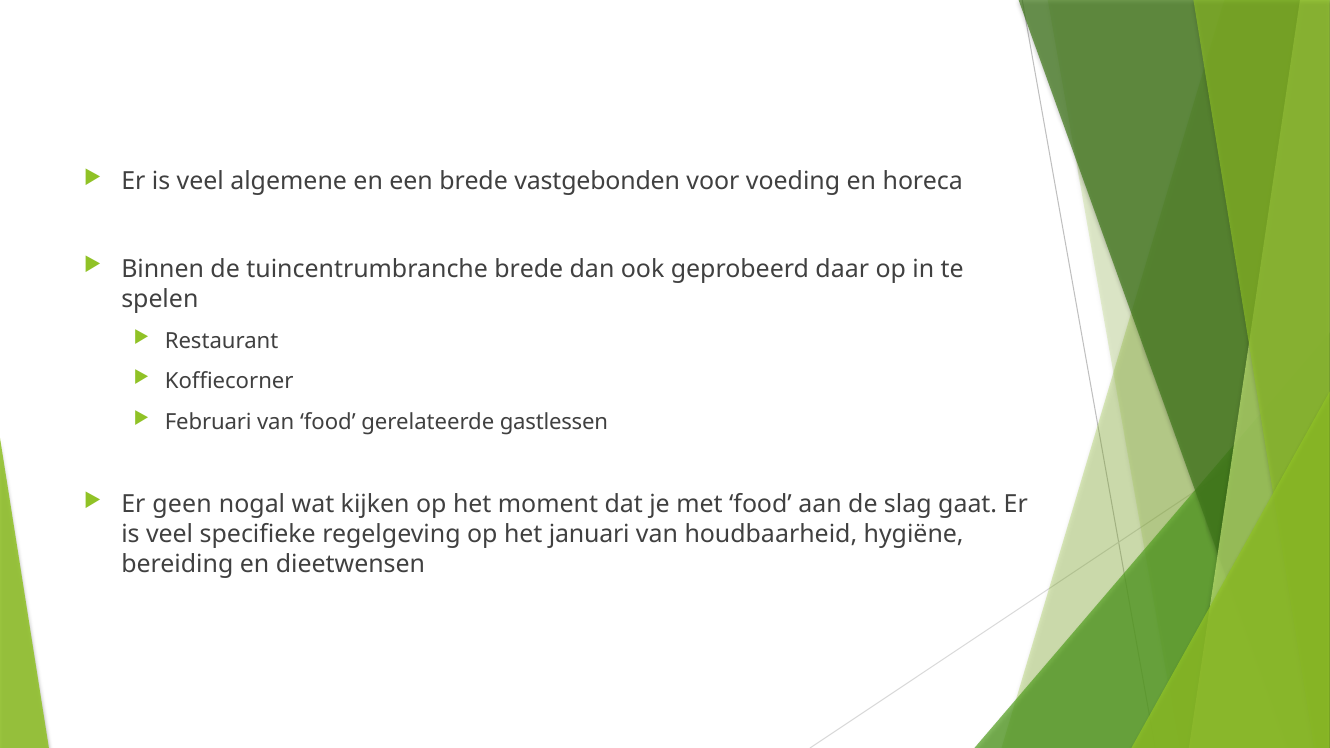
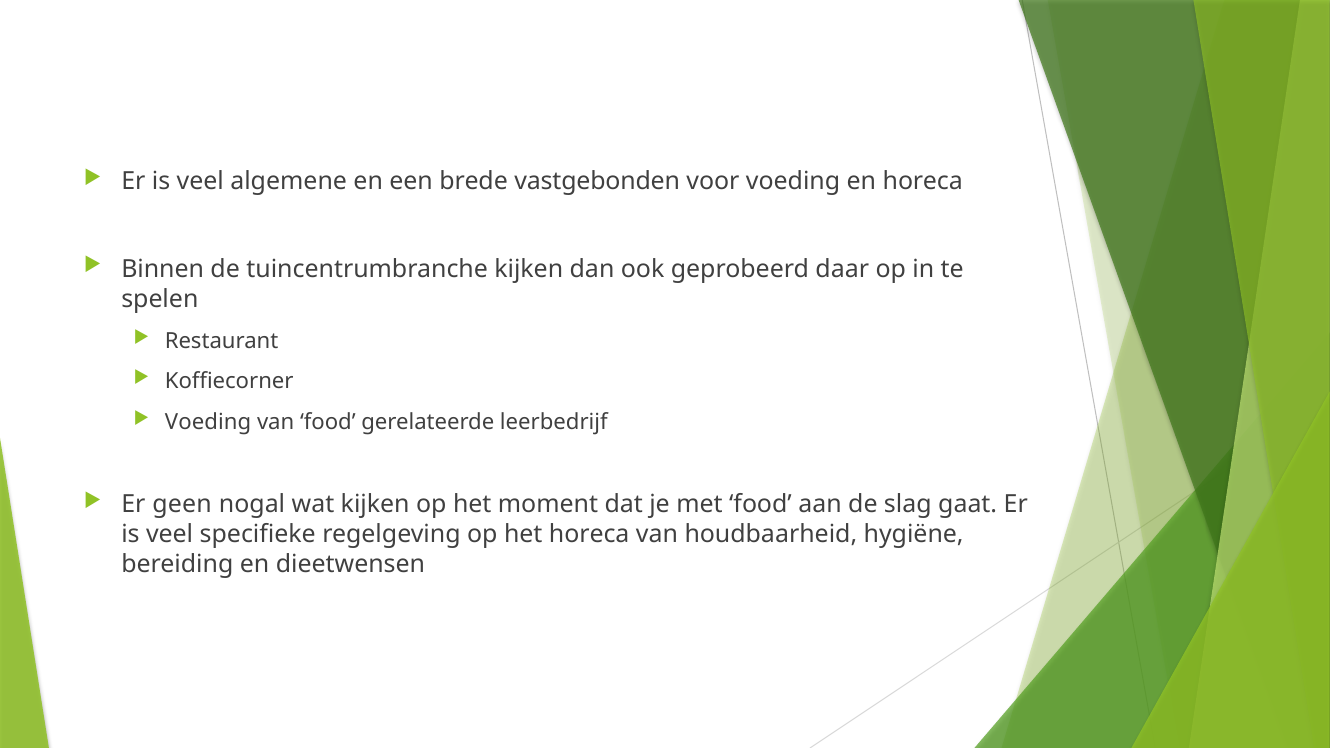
tuincentrumbranche brede: brede -> kijken (529, 269)
Februari: Februari -> Voeding (208, 422)
gastlessen: gastlessen -> leerbedrijf (554, 422)
het januari: januari -> horeca (589, 534)
